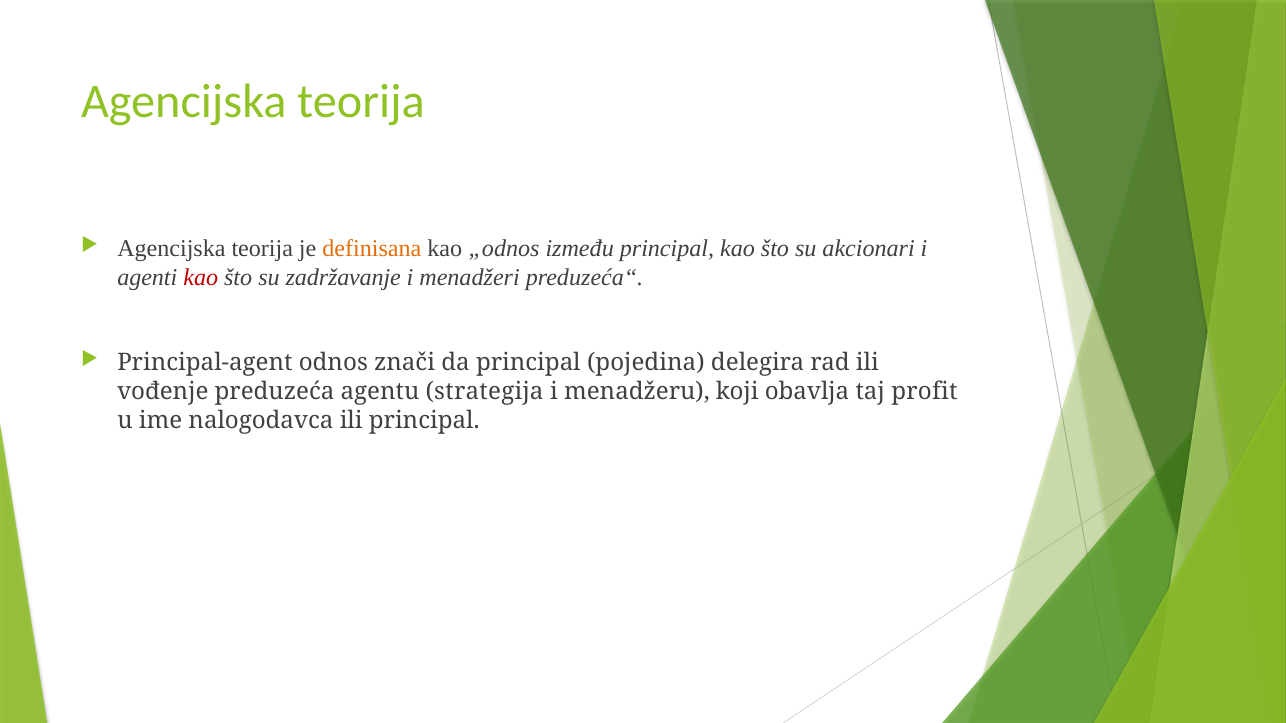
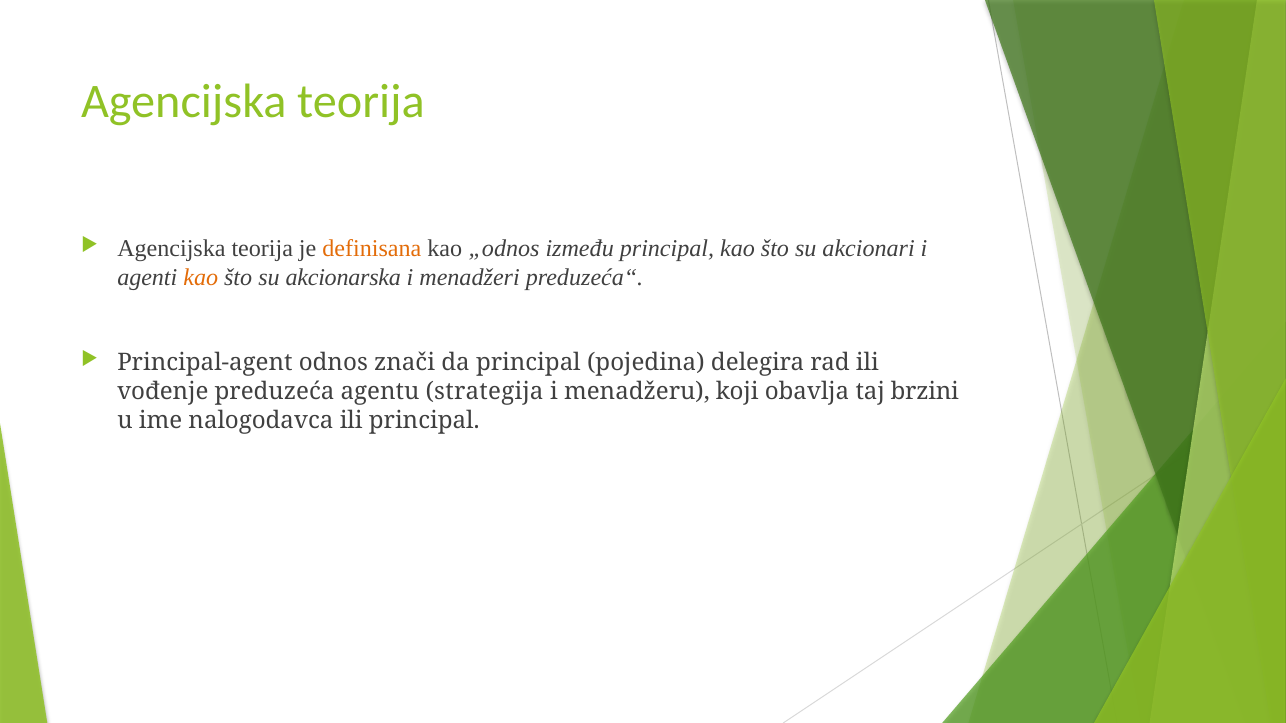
kao colour: red -> orange (201, 278)
zadržavanje: zadržavanje -> akcionarska (343, 278)
profit: profit -> brzini (925, 391)
